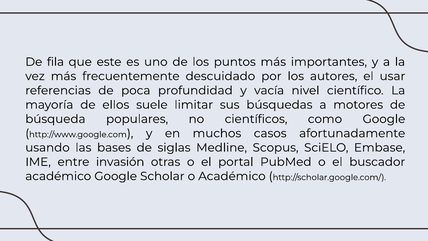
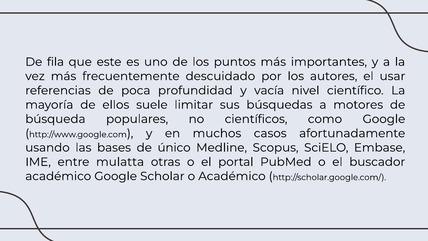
siglas: siglas -> único (174, 147)
invasión: invasión -> mulatta (120, 162)
